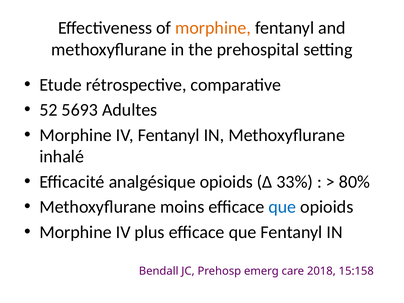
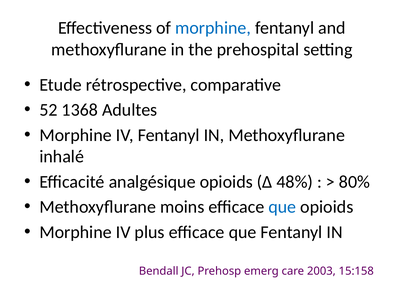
morphine colour: orange -> blue (213, 28)
5693: 5693 -> 1368 (80, 110)
33%: 33% -> 48% (295, 182)
2018: 2018 -> 2003 (321, 271)
